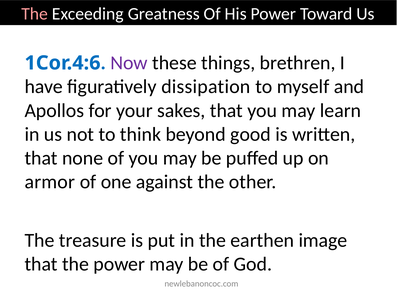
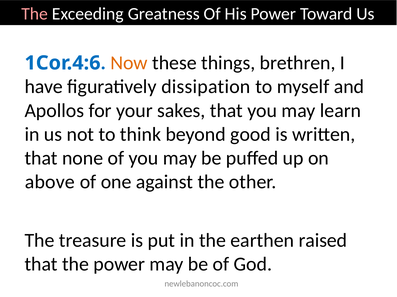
Now colour: purple -> orange (129, 63)
armor: armor -> above (50, 182)
image: image -> raised (323, 241)
